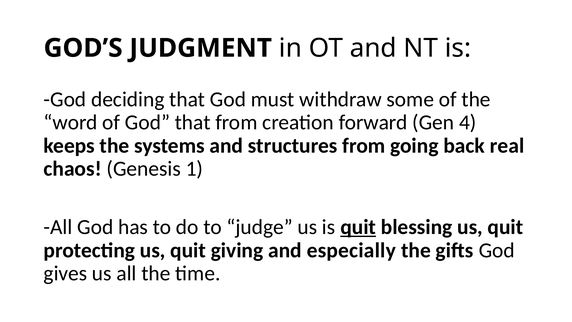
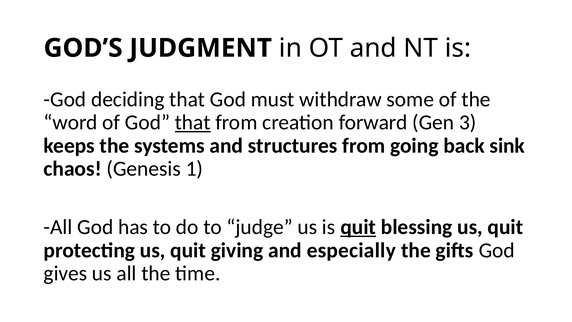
that underline: none -> present (193, 122)
4: 4 -> 3 (468, 122)
real: real -> sink (507, 146)
